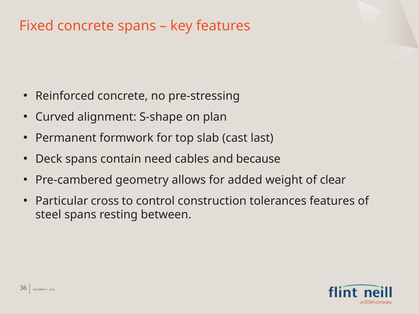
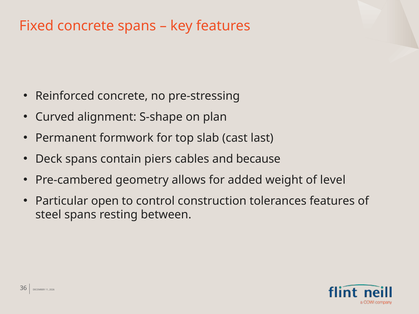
need: need -> piers (158, 159)
clear: clear -> level (333, 180)
cross: cross -> open (105, 201)
